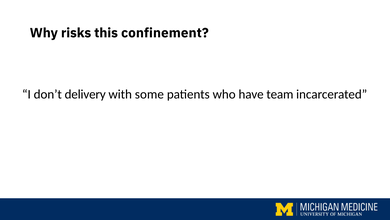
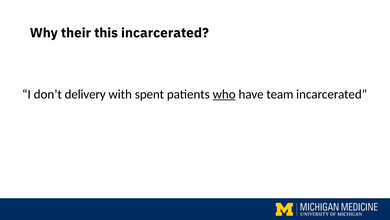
risks: risks -> their (76, 33)
this confinement: confinement -> incarcerated (165, 33)
some: some -> spent (149, 94)
who underline: none -> present (224, 94)
